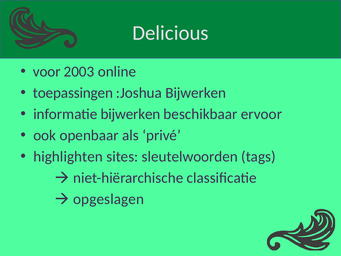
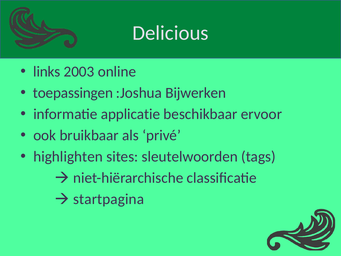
voor: voor -> links (47, 72)
informatie bijwerken: bijwerken -> applicatie (130, 114)
openbaar: openbaar -> bruikbaar (89, 135)
opgeslagen: opgeslagen -> startpagina (109, 199)
